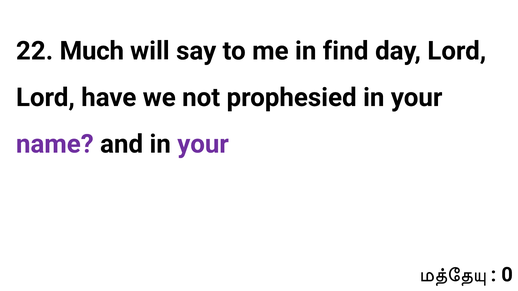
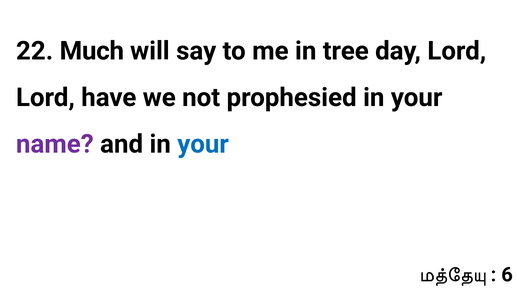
find: find -> tree (346, 51)
your colour: purple -> blue (203, 144)
0: 0 -> 6 (507, 275)
